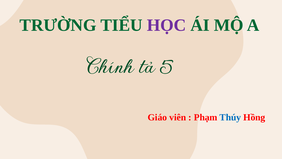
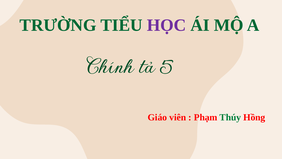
Thúy colour: blue -> green (230, 117)
